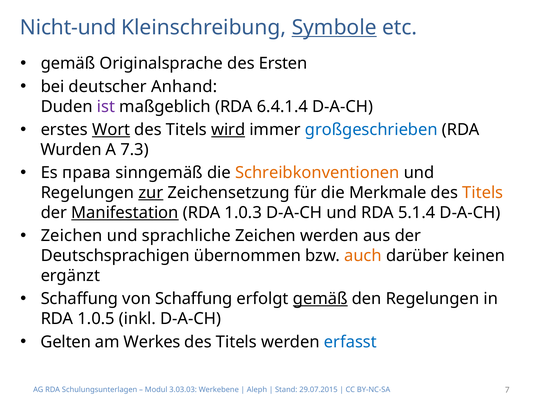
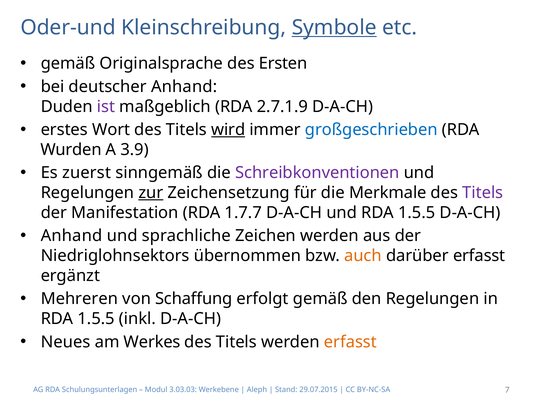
Nicht-und: Nicht-und -> Oder-und (68, 27)
6.4.1.4: 6.4.1.4 -> 2.7.1.9 (282, 106)
Wort underline: present -> none (111, 130)
7.3: 7.3 -> 3.9 (135, 149)
права: права -> zuerst (87, 173)
Schreibkonventionen colour: orange -> purple (317, 173)
Titels colour: orange -> purple (483, 193)
Manifestation underline: present -> none (125, 212)
1.0.3: 1.0.3 -> 1.7.7 (243, 212)
und RDA 5.1.4: 5.1.4 -> 1.5.5 (417, 212)
Zeichen: Zeichen -> Anhand (72, 236)
Deutschsprachigen: Deutschsprachigen -> Niedriglohnsektors (115, 255)
darüber keinen: keinen -> erfasst (479, 255)
Schaffung: Schaffung -> Mehreren (79, 298)
gemäß underline: present -> none (320, 298)
1.0.5: 1.0.5 -> 1.5.5 (96, 318)
Gelten: Gelten -> Neues (66, 342)
erfasst colour: blue -> orange (350, 342)
